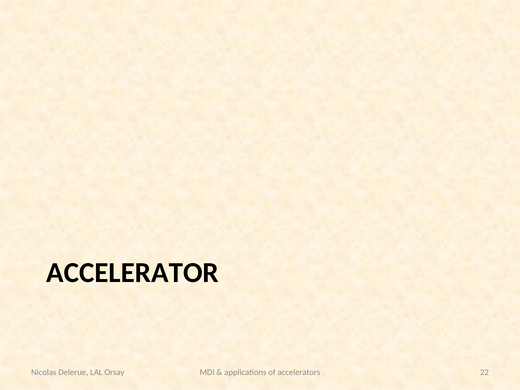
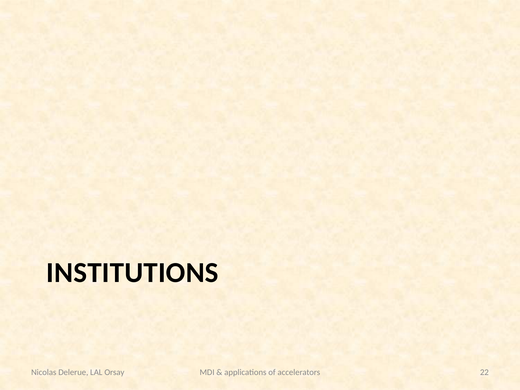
ACCELERATOR: ACCELERATOR -> INSTITUTIONS (132, 273)
